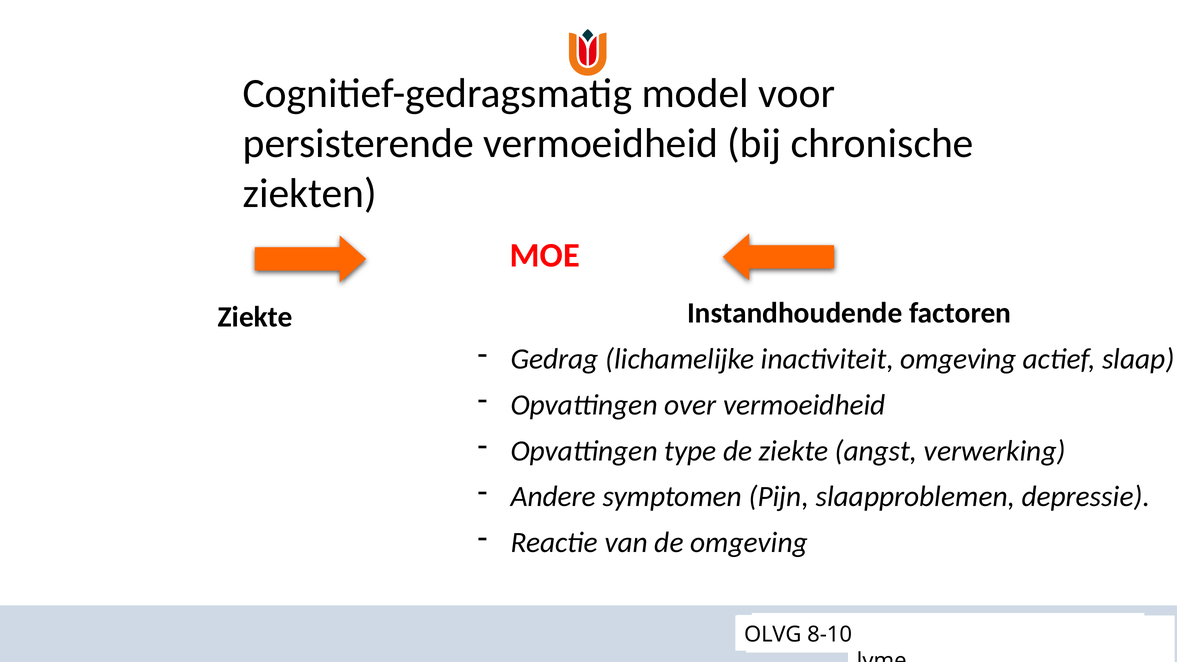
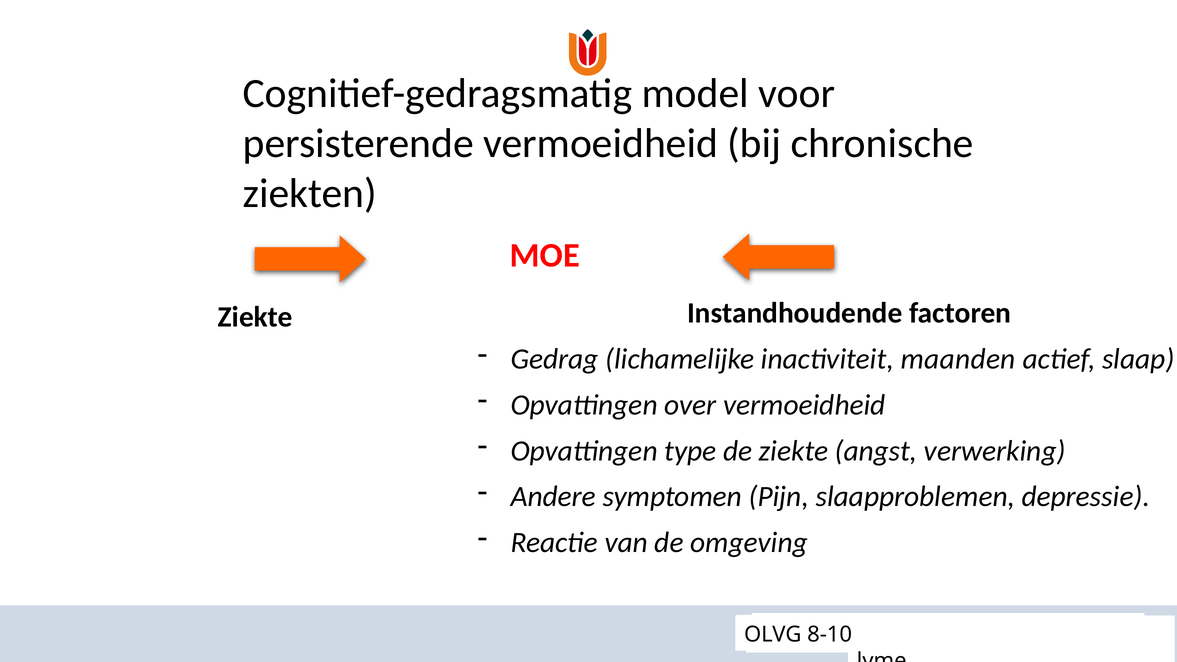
inactiviteit omgeving: omgeving -> maanden (958, 359)
